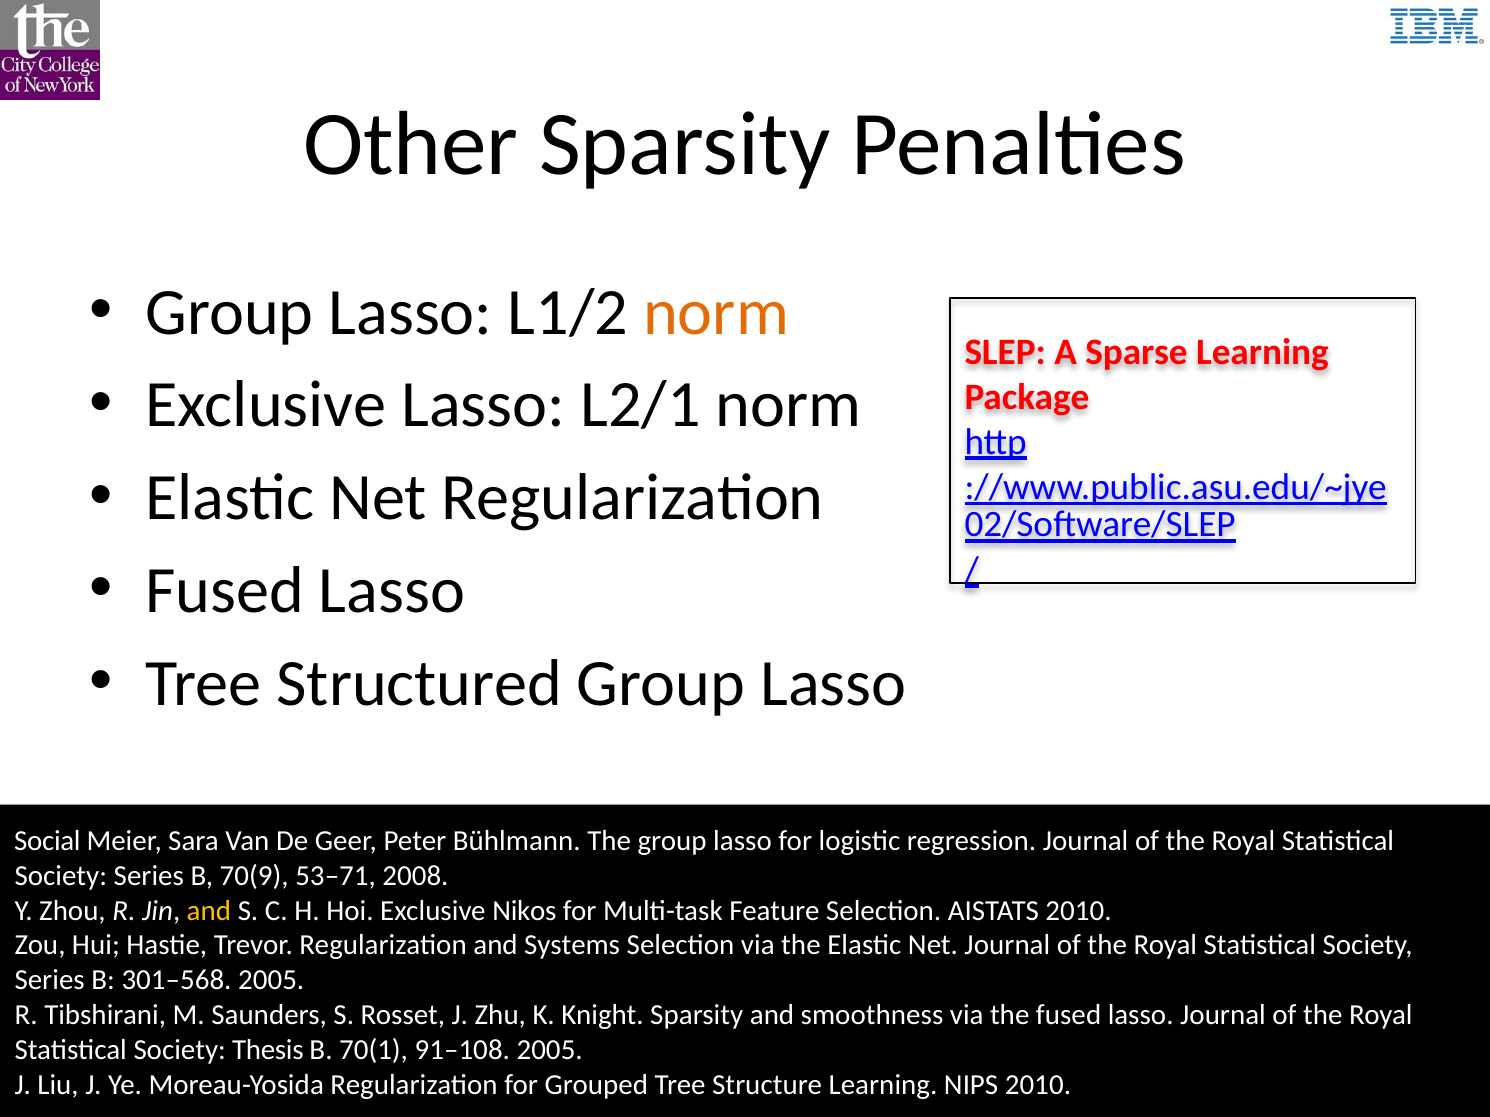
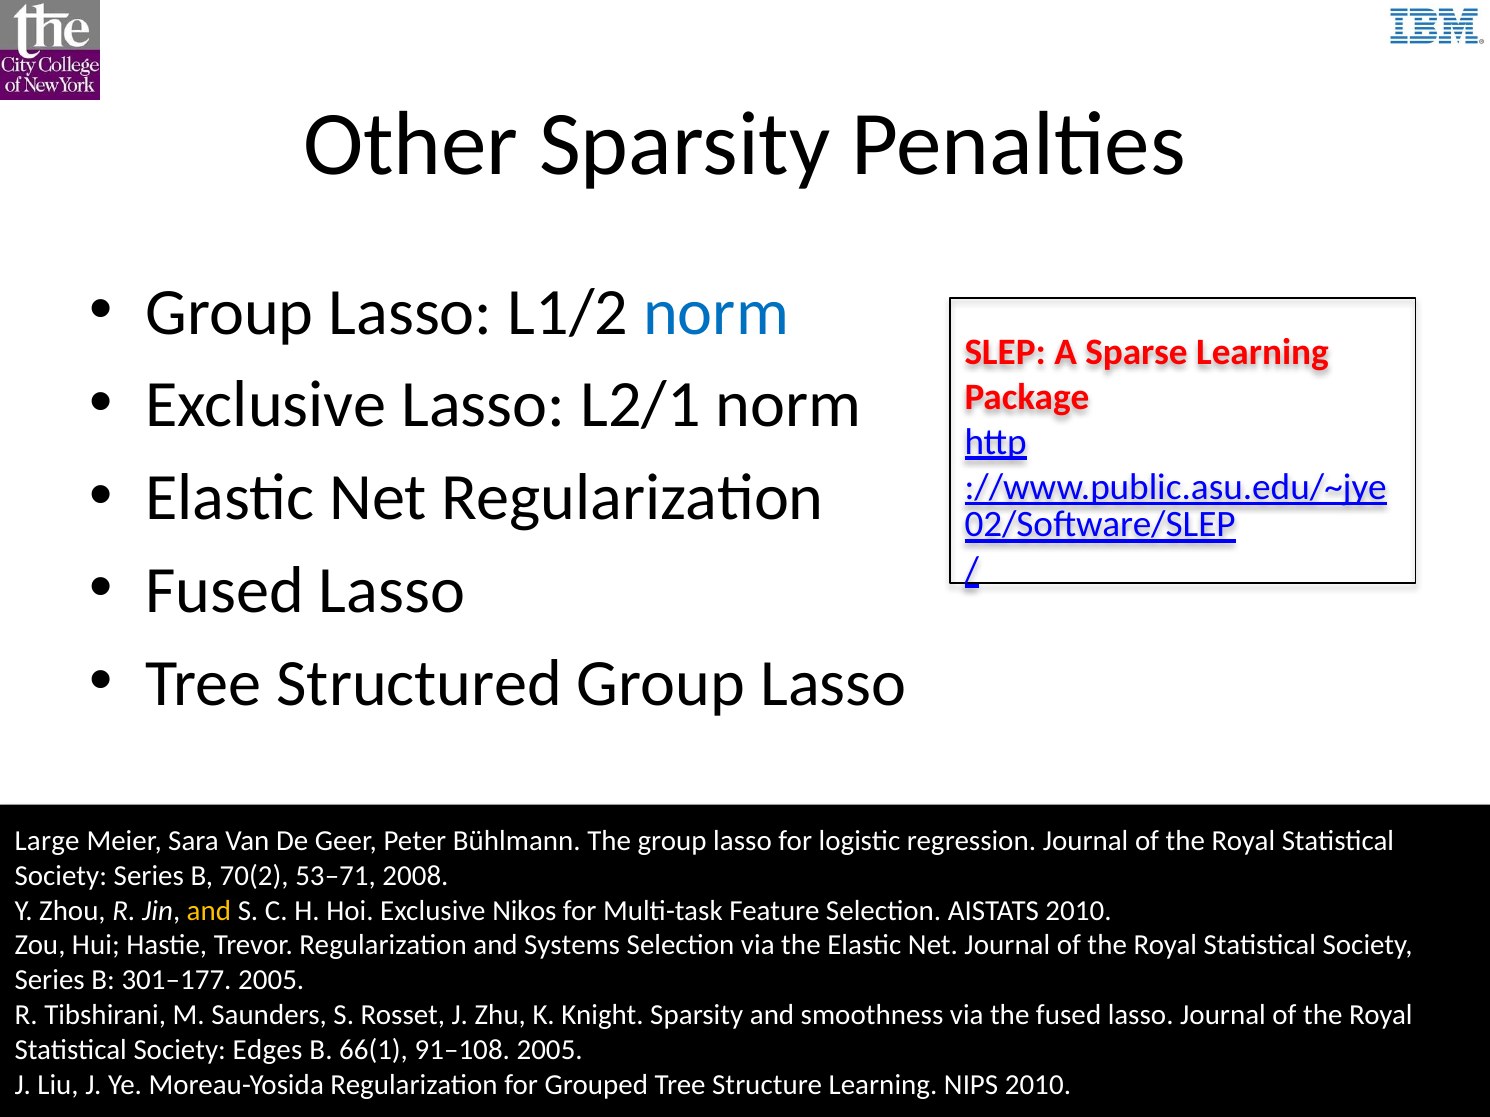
norm colour: orange -> blue (716, 313)
Social: Social -> Large (47, 841)
70(9: 70(9 -> 70(2 (254, 876)
301–568: 301–568 -> 301–177 (177, 981)
Thesis: Thesis -> Edges (268, 1050)
70(1: 70(1 -> 66(1 (374, 1050)
